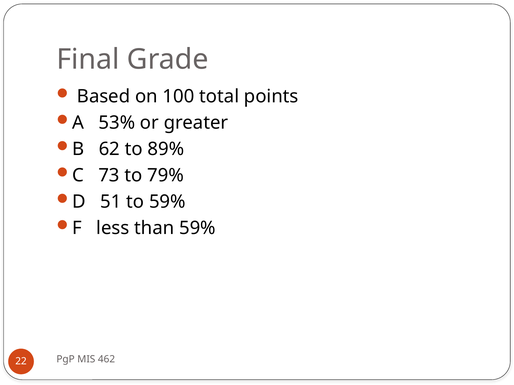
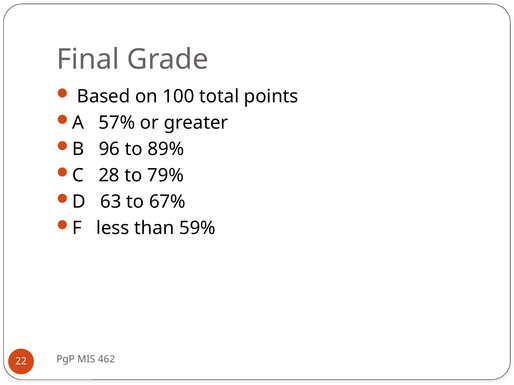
53%: 53% -> 57% (117, 123)
62: 62 -> 96 (109, 149)
73: 73 -> 28 (109, 176)
51: 51 -> 63 (111, 202)
to 59%: 59% -> 67% (167, 202)
